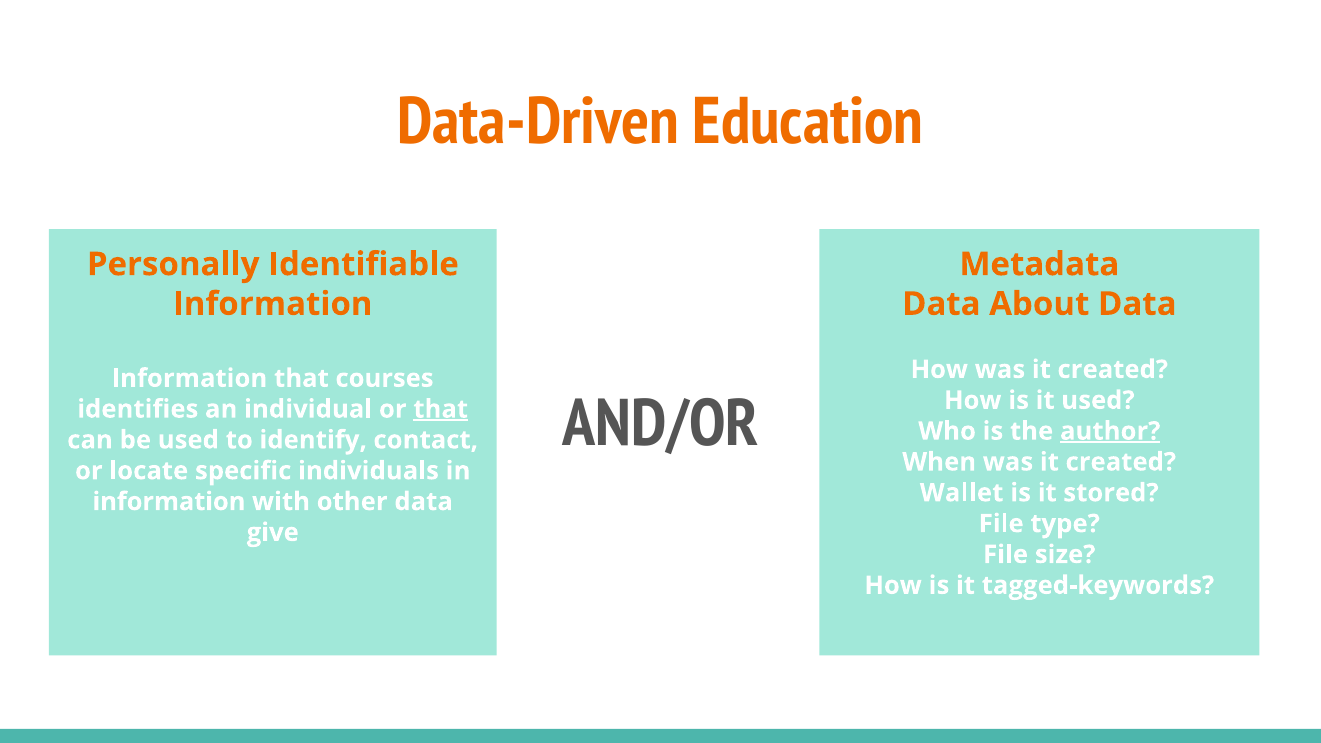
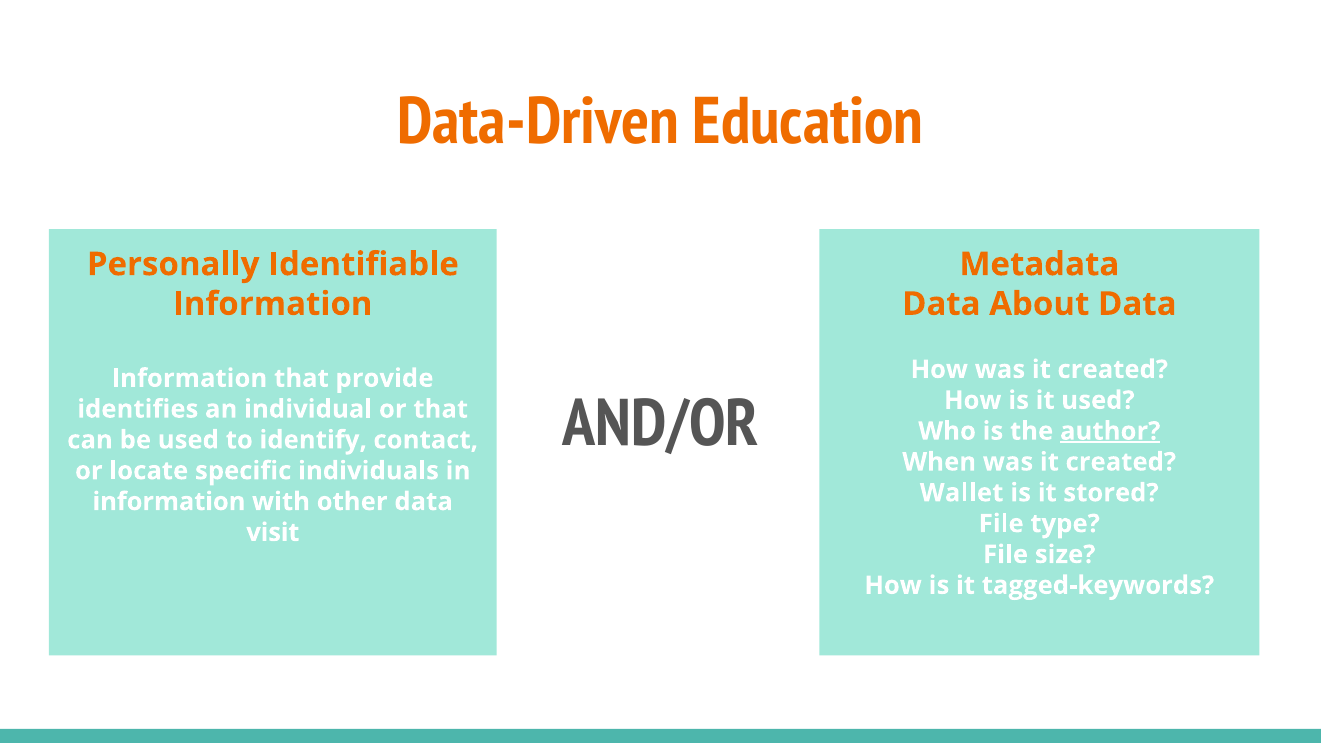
courses: courses -> provide (384, 378)
that underline: present -> none (441, 409)
give: give -> visit (273, 533)
